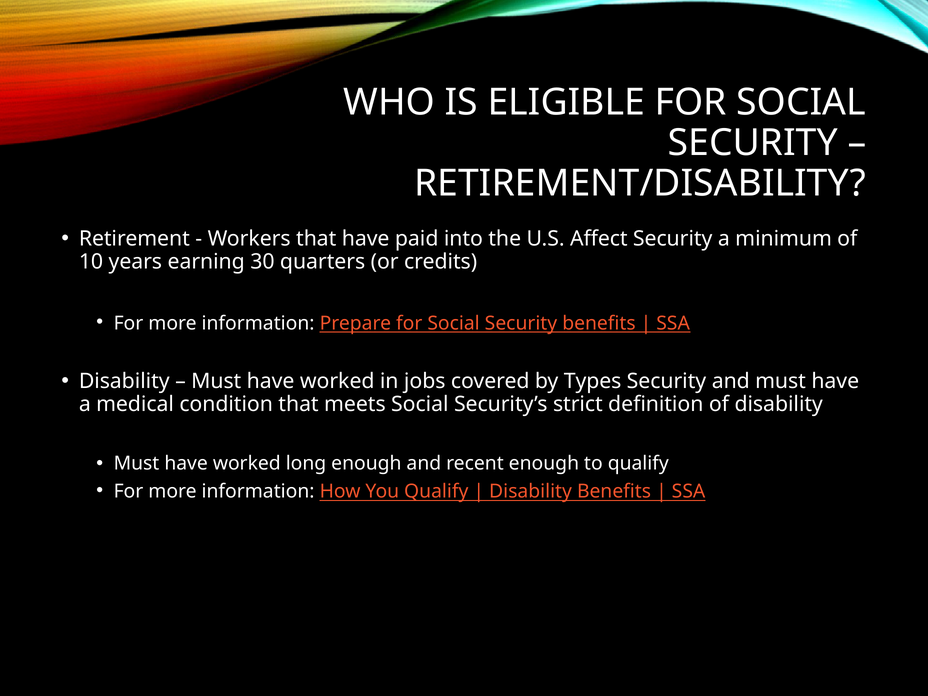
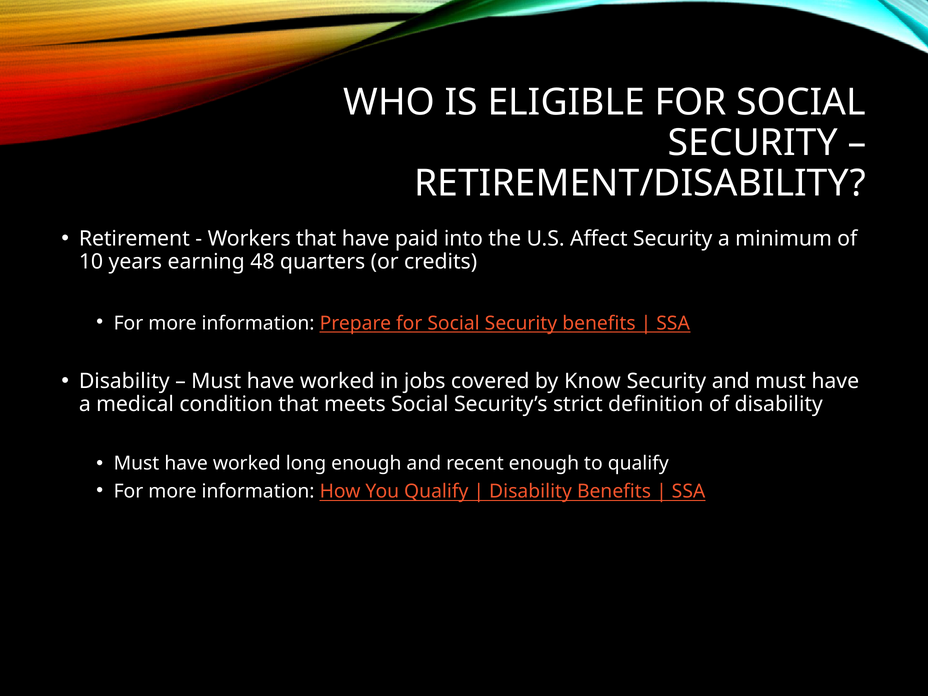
30: 30 -> 48 (262, 262)
Types: Types -> Know (592, 381)
